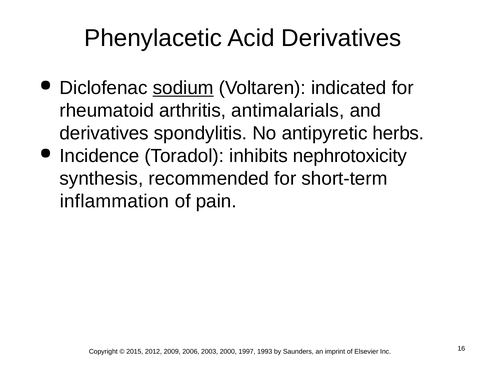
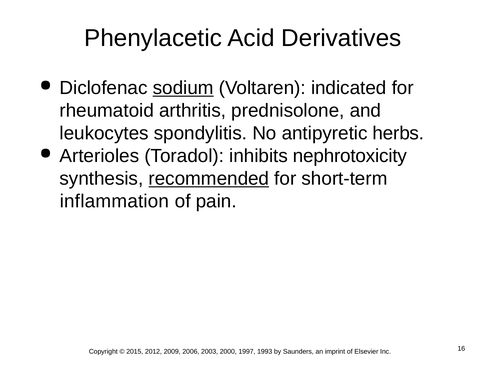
antimalarials: antimalarials -> prednisolone (288, 111)
derivatives: derivatives -> leukocytes (104, 133)
Incidence: Incidence -> Arterioles (99, 156)
recommended underline: none -> present (209, 178)
